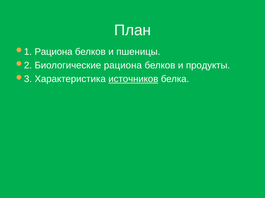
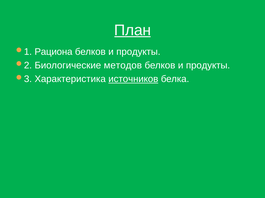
План underline: none -> present (133, 30)
пшеницы: пшеницы -> продукты (138, 52)
Биологические рациона: рациона -> методов (123, 66)
